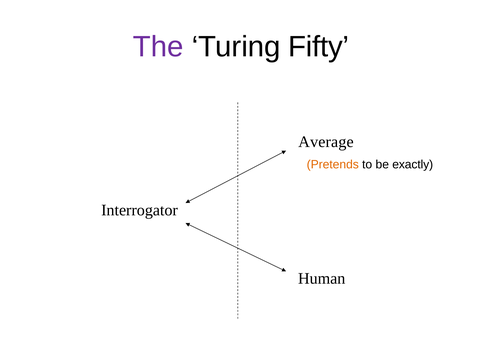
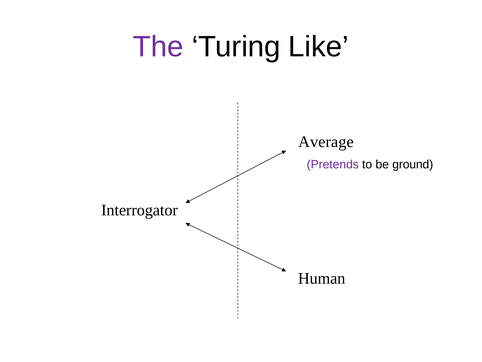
Fifty: Fifty -> Like (319, 47)
Pretends colour: orange -> purple (333, 164)
exactly: exactly -> ground (413, 164)
